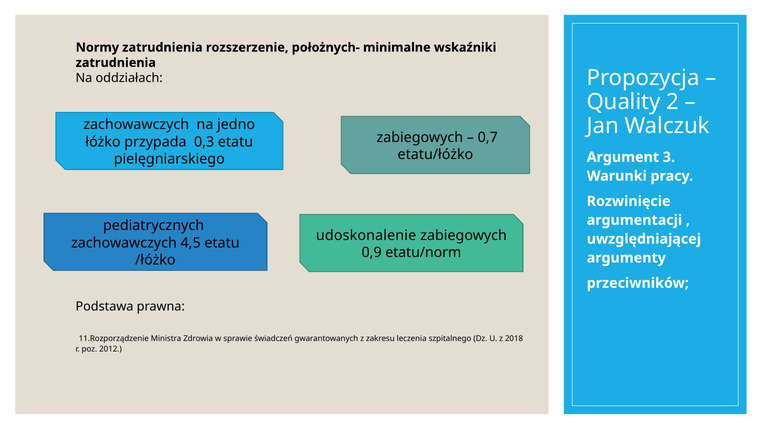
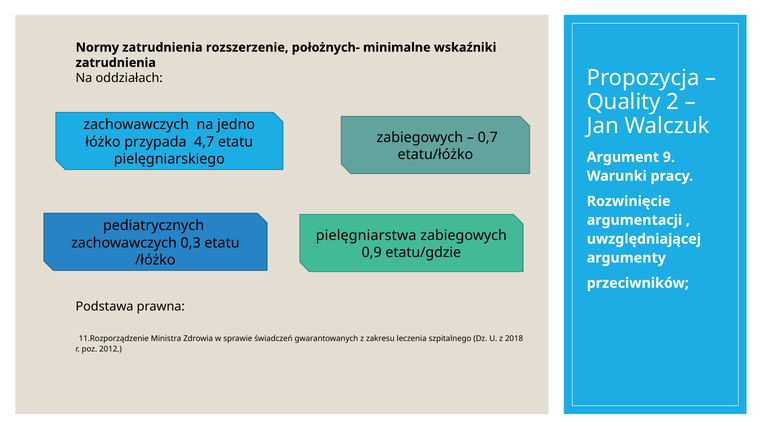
0,3: 0,3 -> 4,7 (204, 142)
3: 3 -> 9 (669, 157)
udoskonalenie: udoskonalenie -> pielęgniarstwa (366, 235)
4,5: 4,5 -> 0,3 (191, 243)
etatu/norm: etatu/norm -> etatu/gdzie (423, 252)
